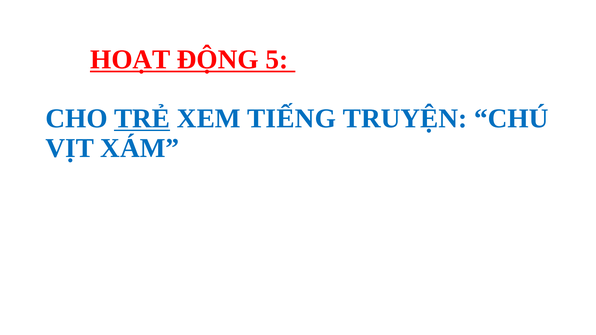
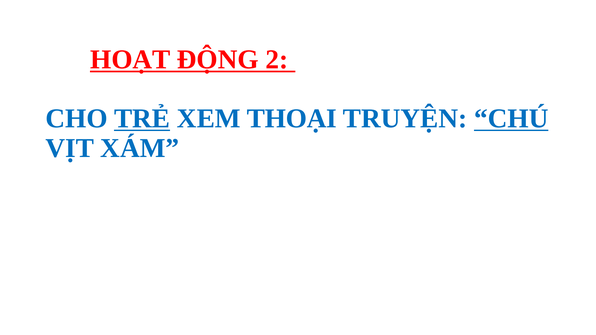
5: 5 -> 2 (277, 60)
TIẾNG: TIẾNG -> THOẠI (292, 119)
CHÚ underline: none -> present (511, 119)
